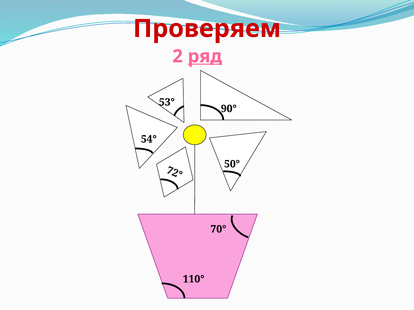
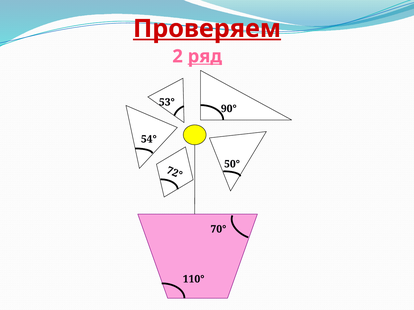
Проверяем underline: none -> present (207, 29)
